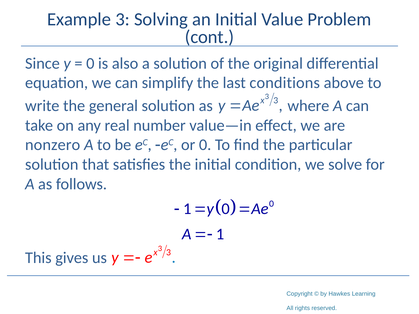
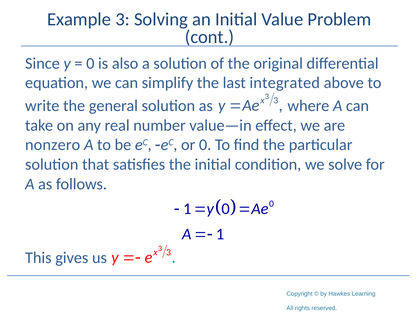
conditions: conditions -> integrated (285, 83)
